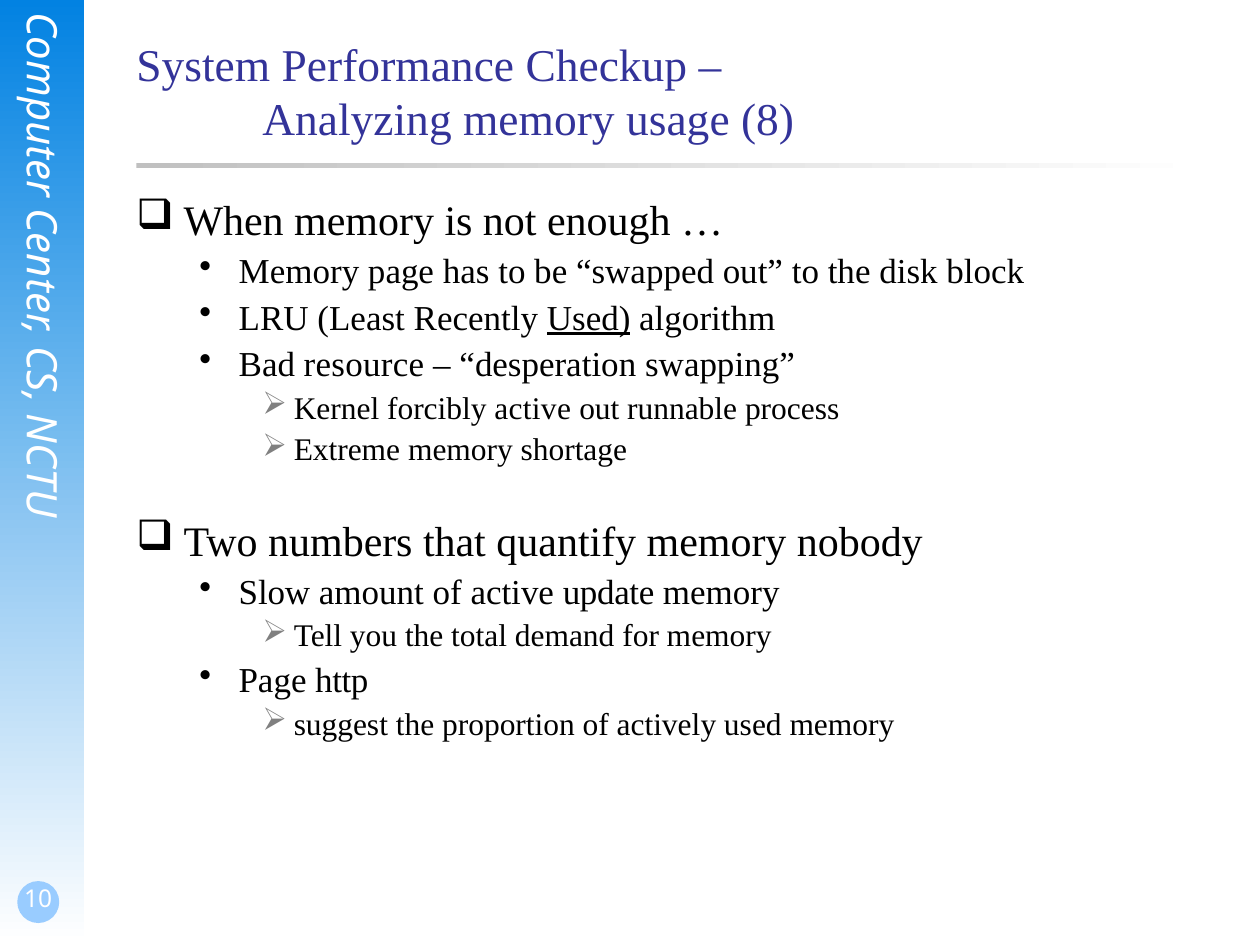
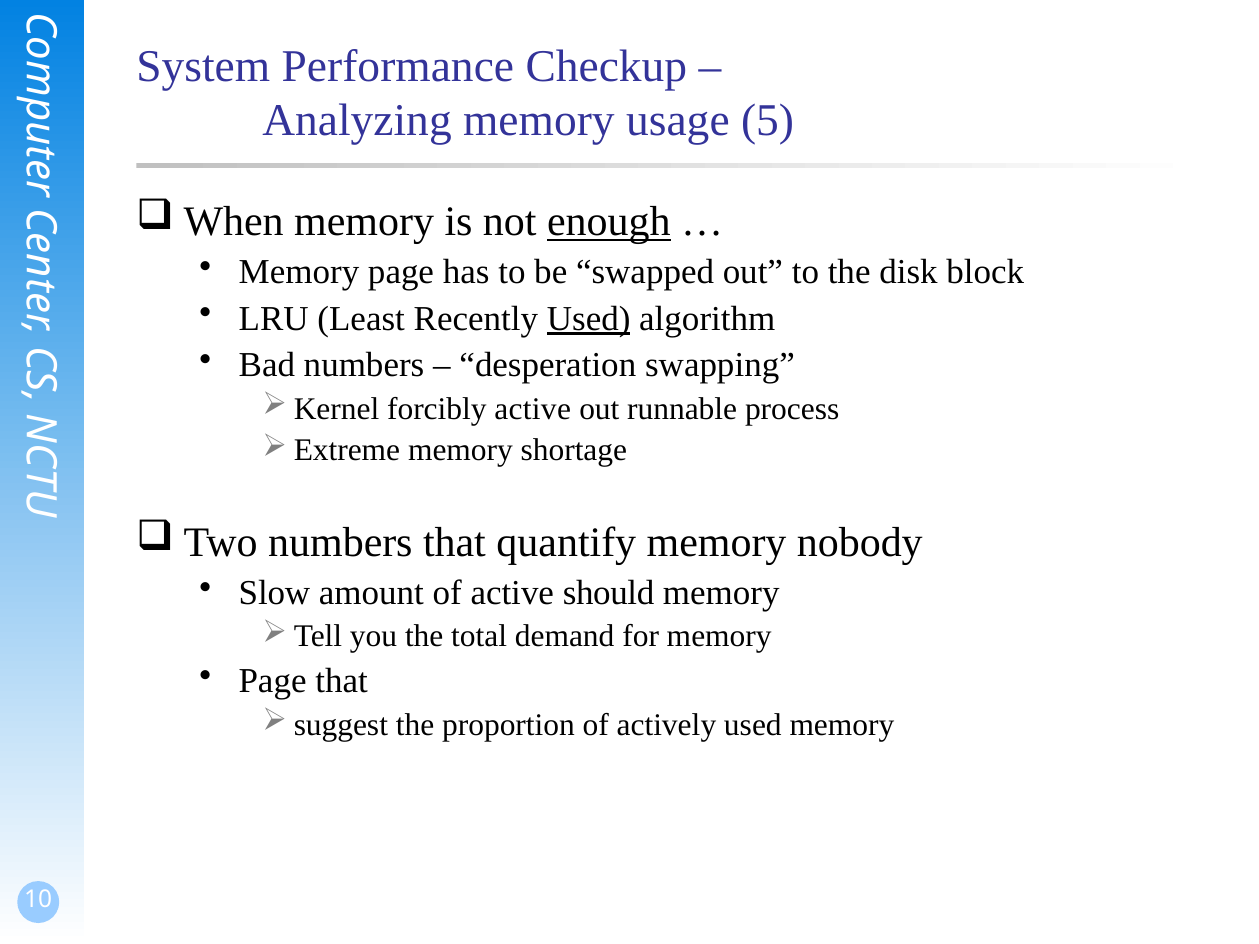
8: 8 -> 5 (768, 121)
enough underline: none -> present (609, 222)
Bad resource: resource -> numbers (364, 365)
update: update -> should (609, 593)
Page http: http -> that (342, 681)
